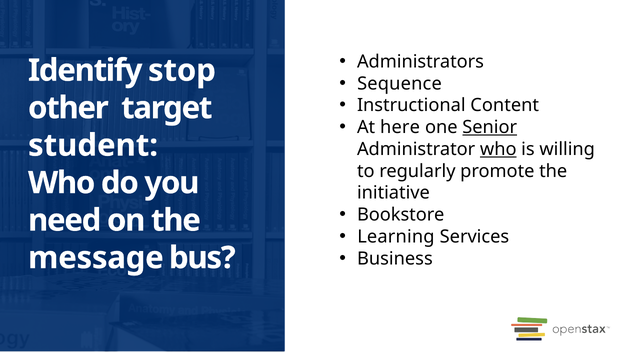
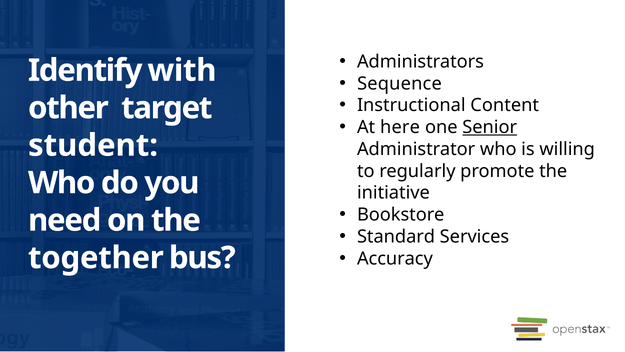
stop: stop -> with (182, 71)
who underline: present -> none (498, 149)
Learning: Learning -> Standard (396, 237)
Business: Business -> Accuracy (395, 259)
message: message -> together (96, 258)
